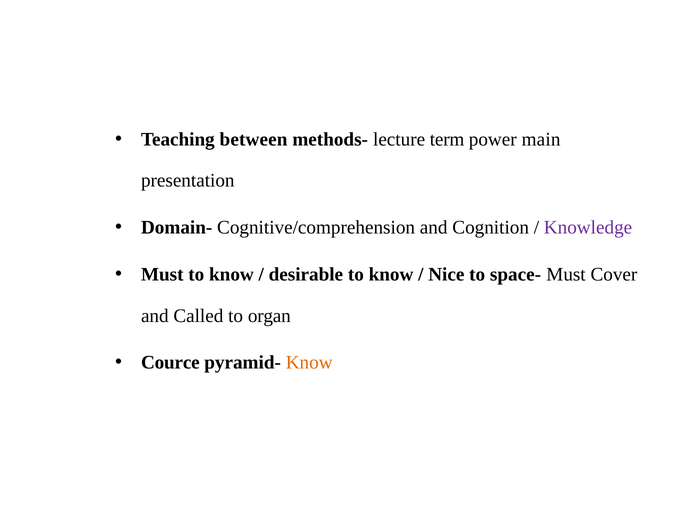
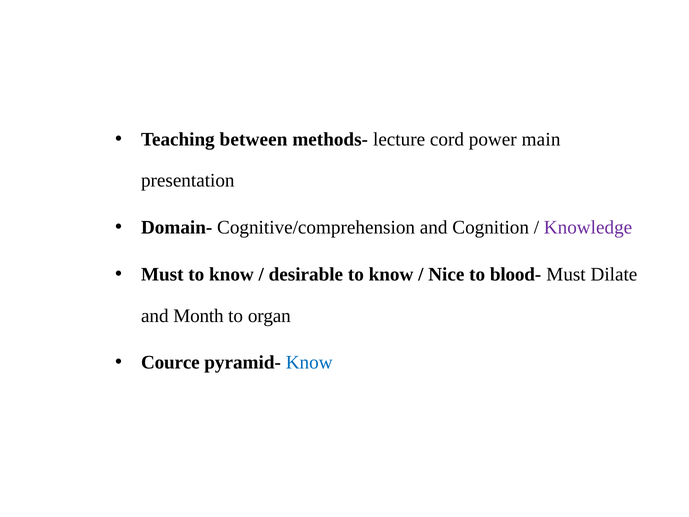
term: term -> cord (447, 139)
space-: space- -> blood- (516, 274)
Cover: Cover -> Dilate (614, 274)
Called: Called -> Month (198, 316)
Know colour: orange -> blue (309, 362)
